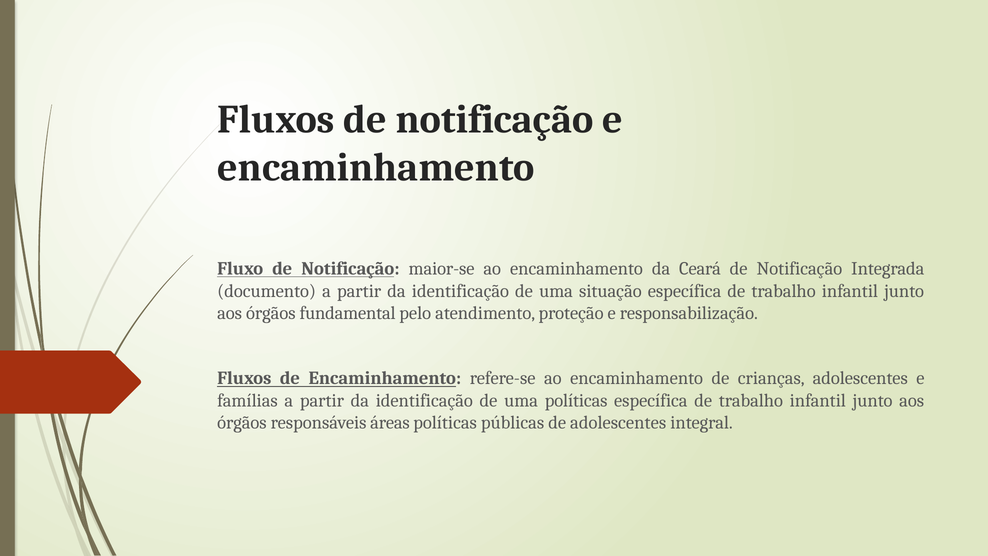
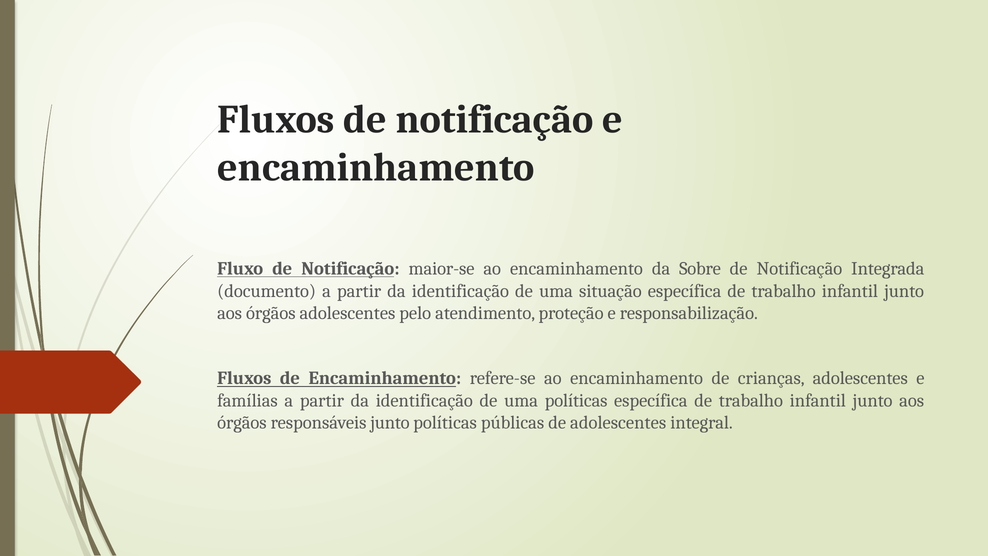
Ceará: Ceará -> Sobre (700, 269)
órgãos fundamental: fundamental -> adolescentes (347, 313)
responsáveis áreas: áreas -> junto (390, 423)
